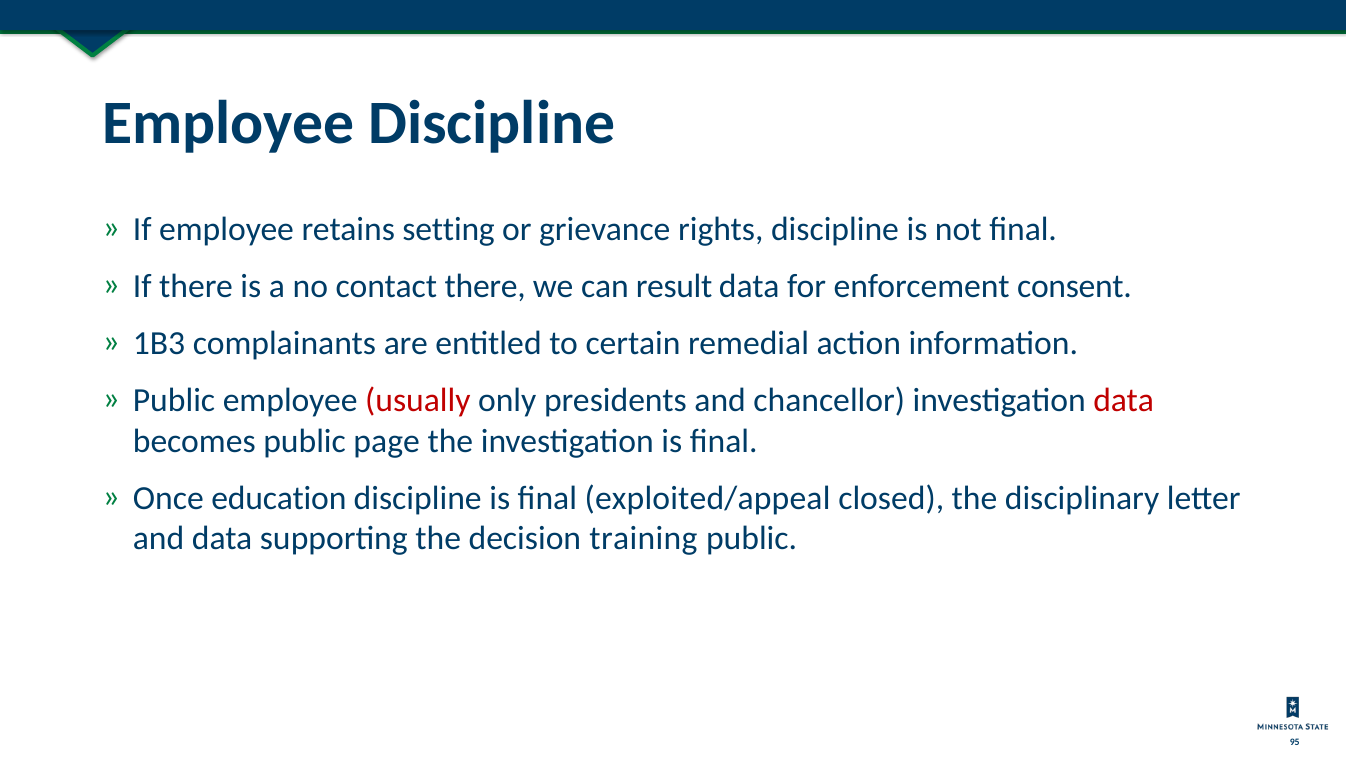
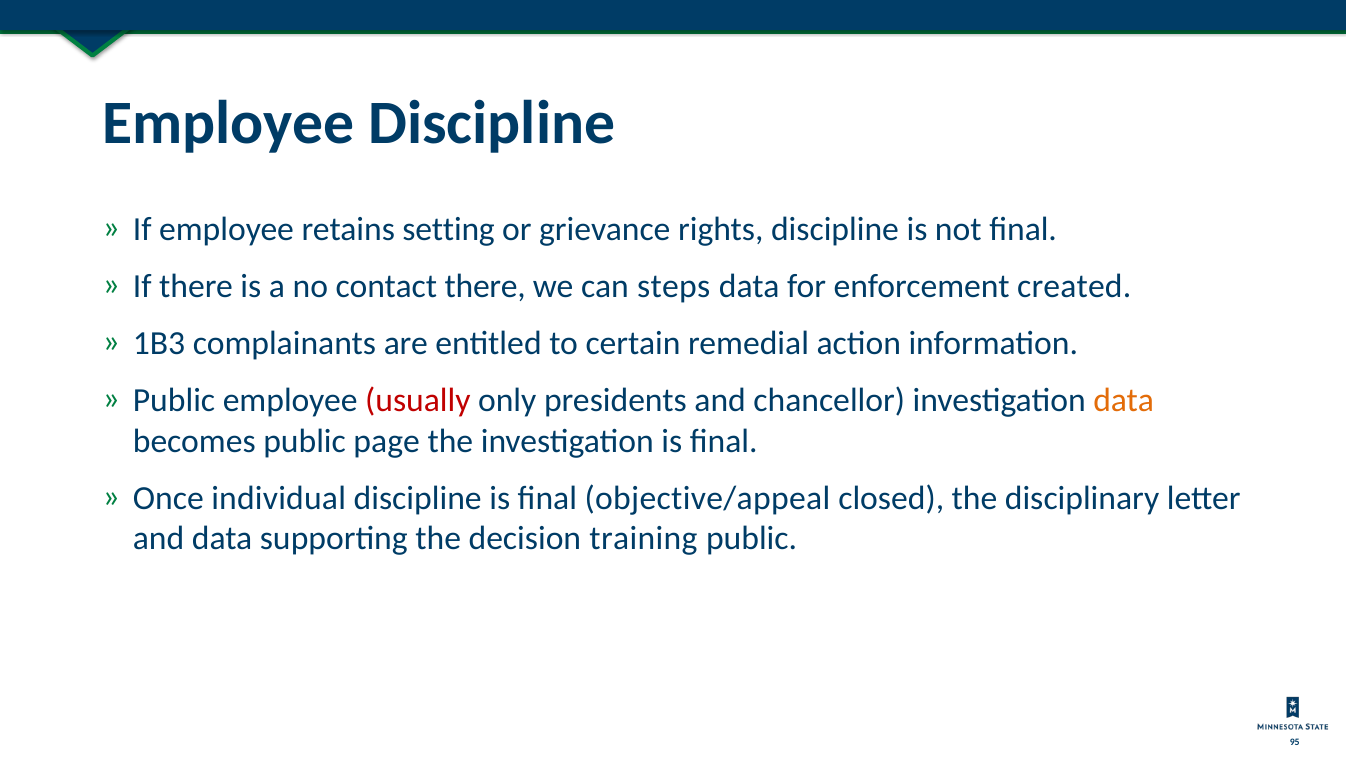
result: result -> steps (674, 286)
consent: consent -> created (1074, 286)
data colour: red -> orange (1124, 401)
education: education -> individual (279, 498)
exploited/appeal: exploited/appeal -> objective/appeal (707, 498)
